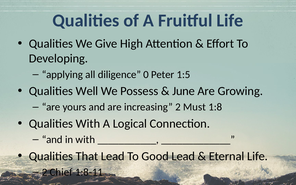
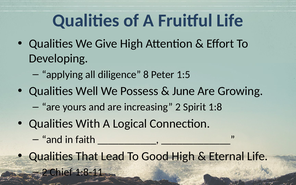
0: 0 -> 8 (146, 74)
Must: Must -> Spirit (195, 107)
in with: with -> faith (85, 140)
Good Lead: Lead -> High (183, 156)
